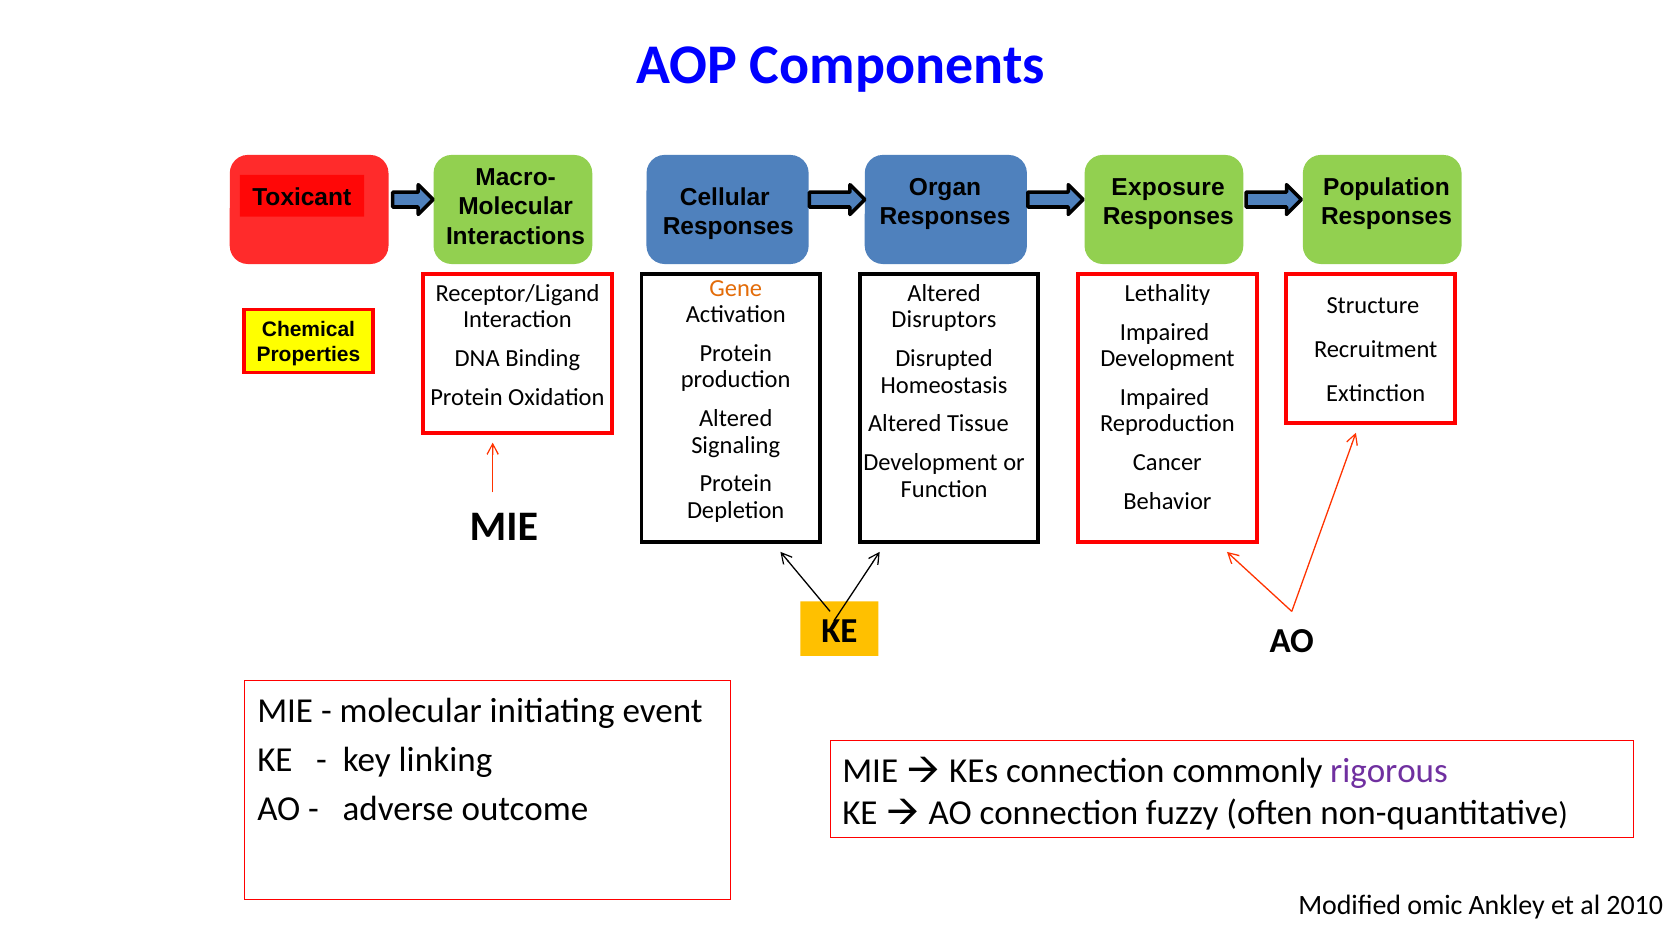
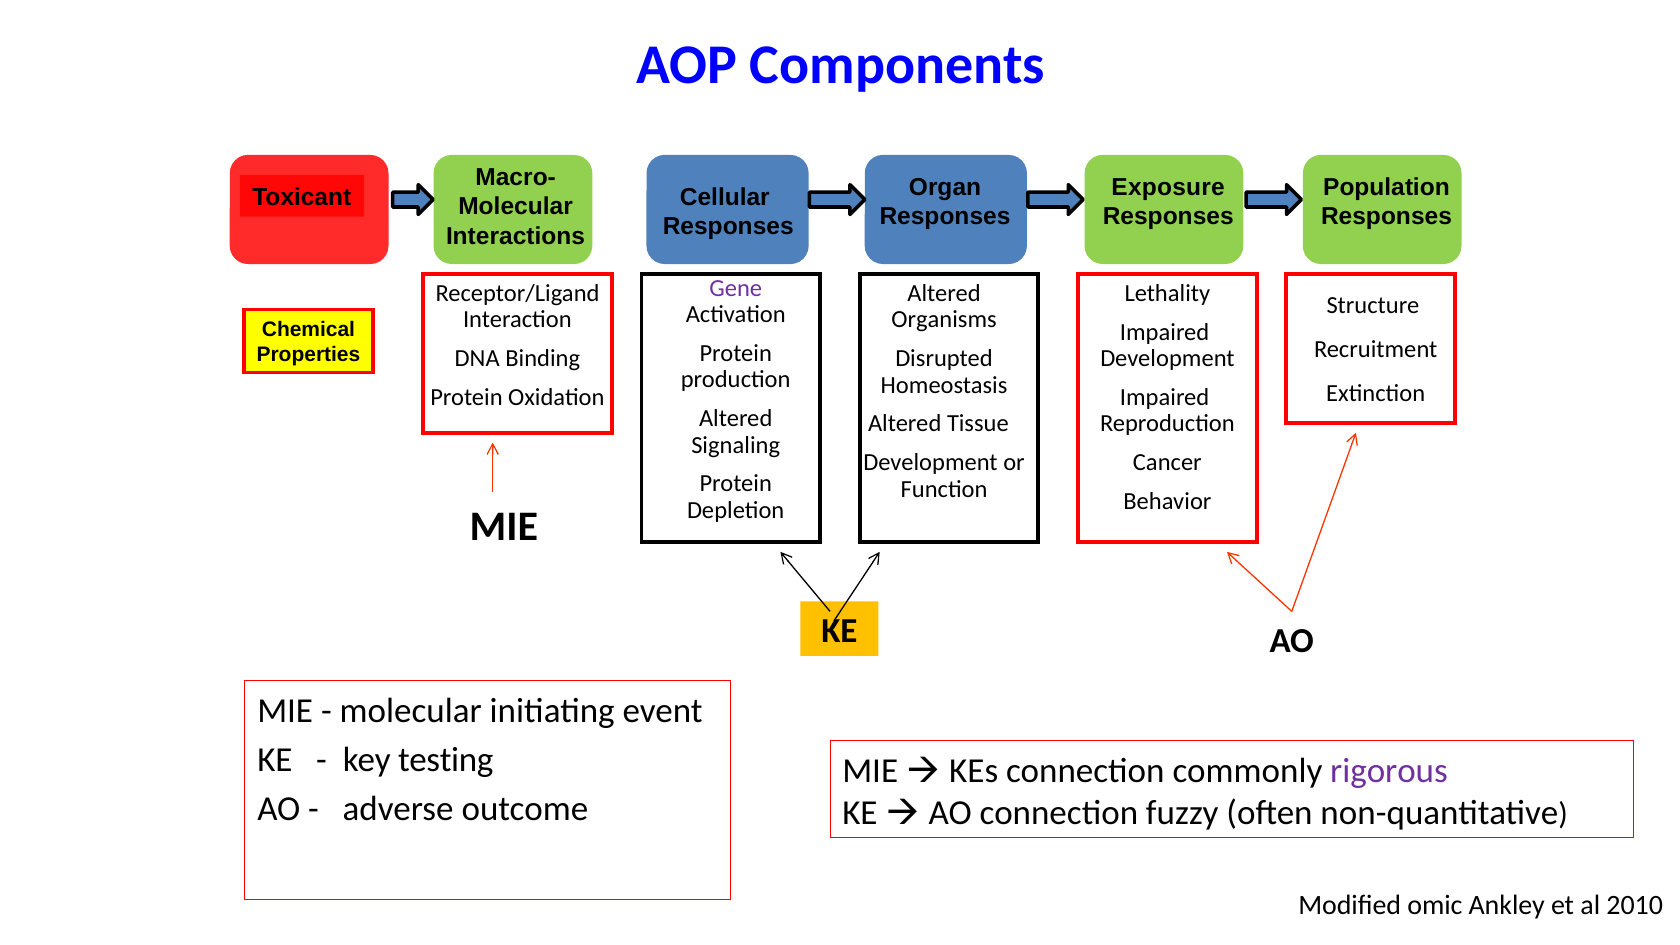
Gene colour: orange -> purple (736, 288)
Disruptors: Disruptors -> Organisms (944, 320)
linking: linking -> testing (446, 760)
